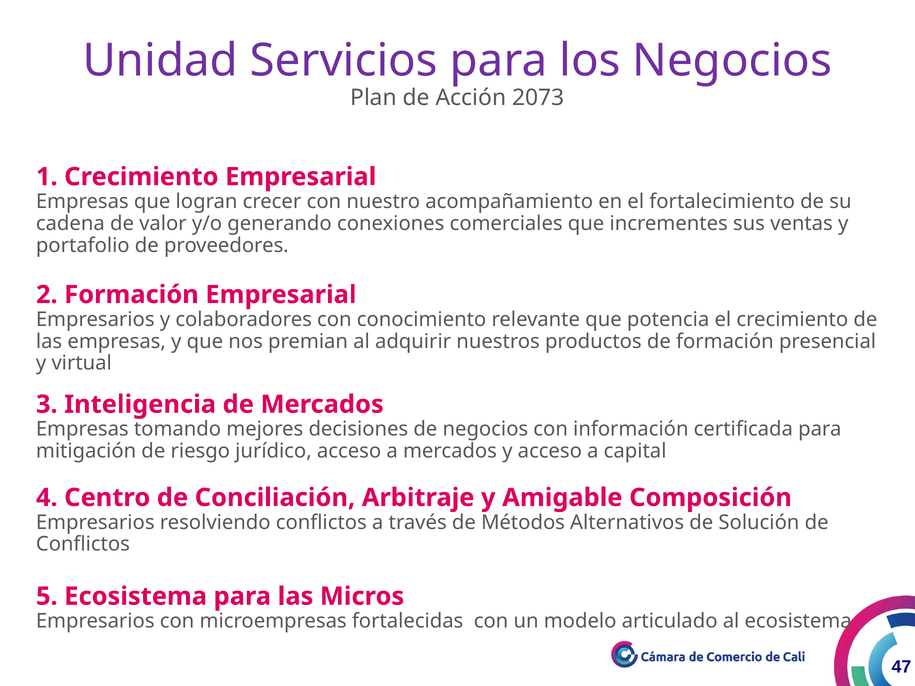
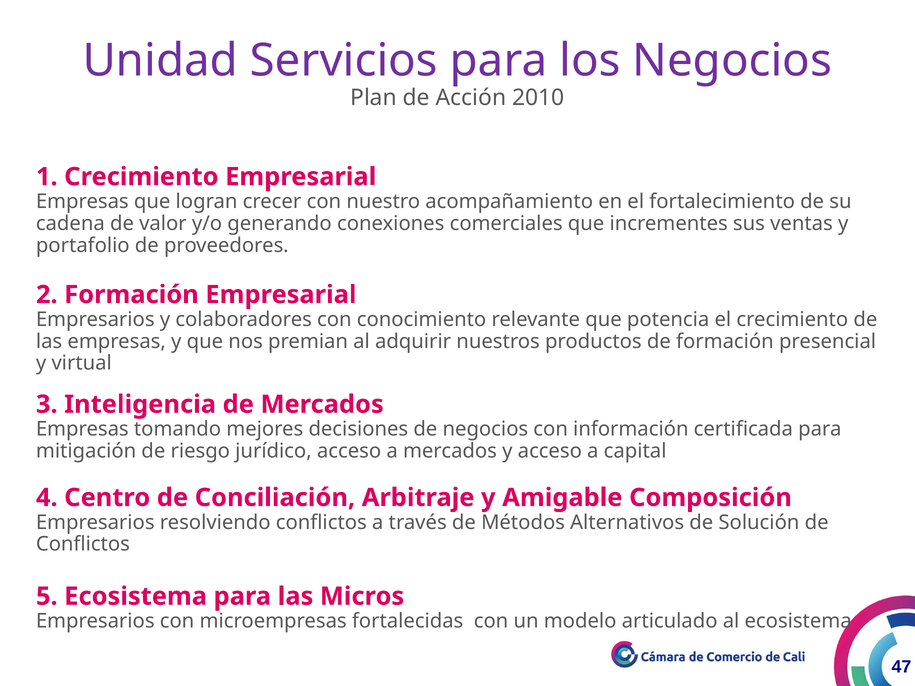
2073: 2073 -> 2010 (538, 98)
